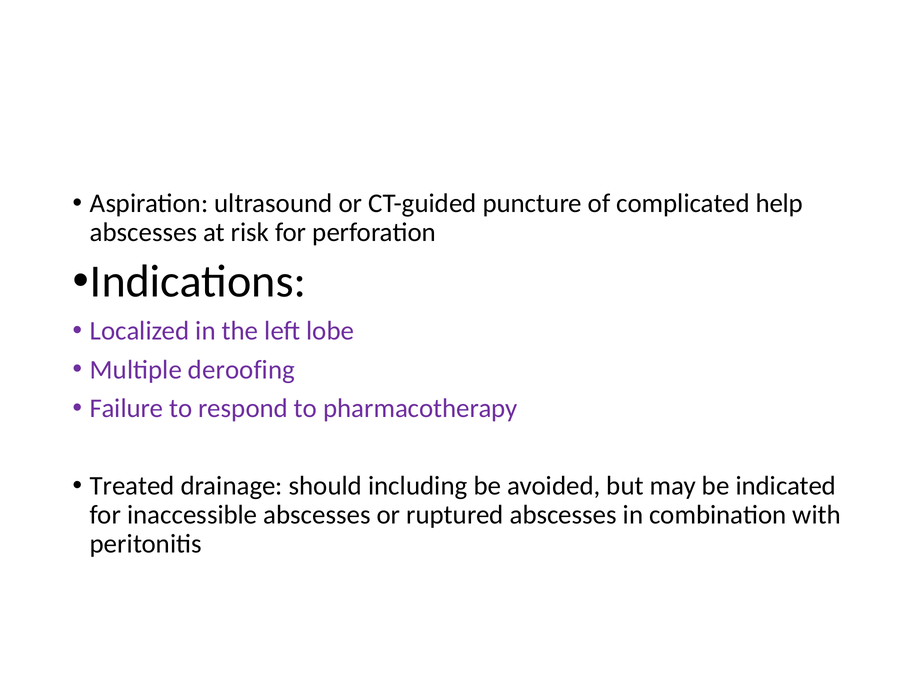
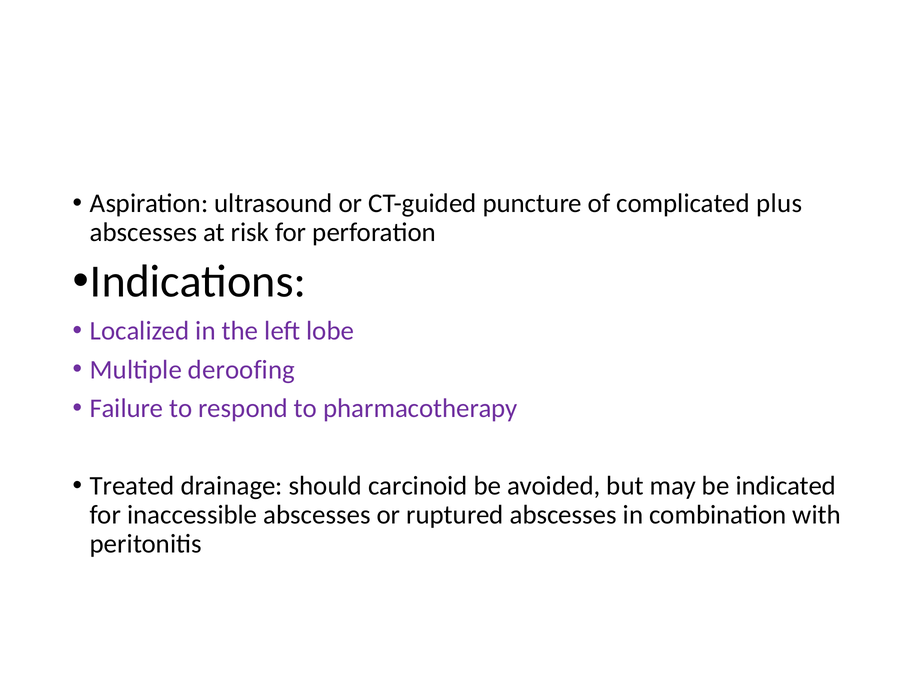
help: help -> plus (779, 203)
including: including -> carcinoid (418, 485)
